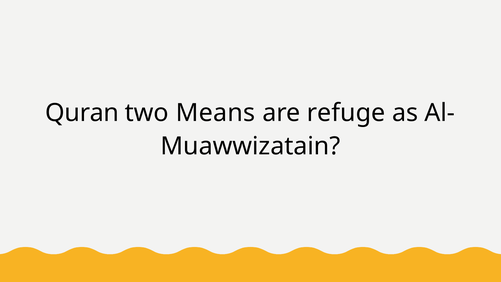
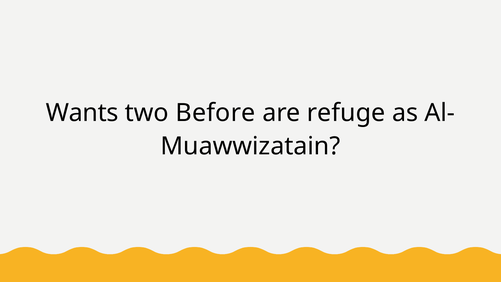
Quran: Quran -> Wants (82, 113)
Means: Means -> Before (215, 113)
